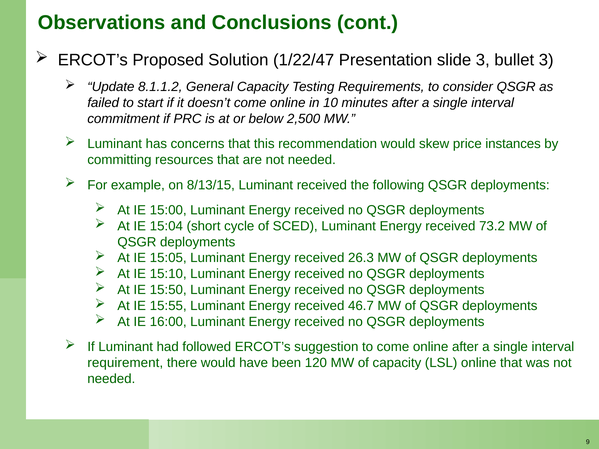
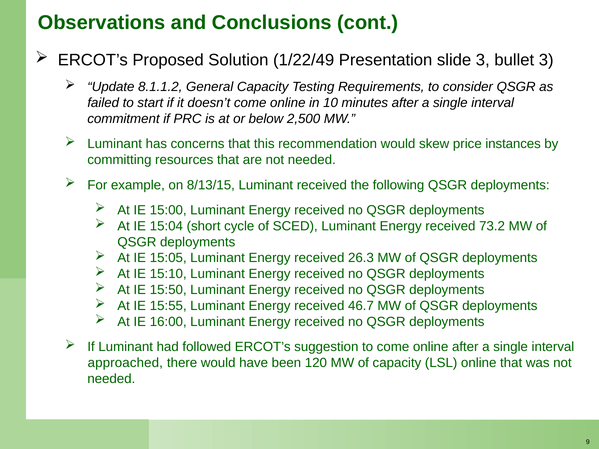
1/22/47: 1/22/47 -> 1/22/49 (304, 60)
requirement: requirement -> approached (125, 363)
